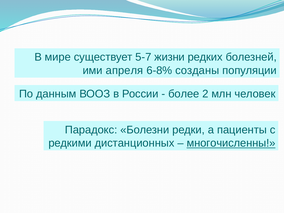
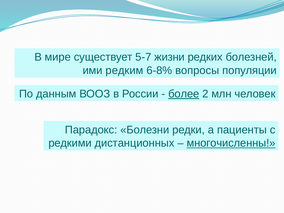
апреля: апреля -> редким (124, 70)
созданы: созданы -> вопросы (197, 70)
более underline: none -> present (184, 94)
